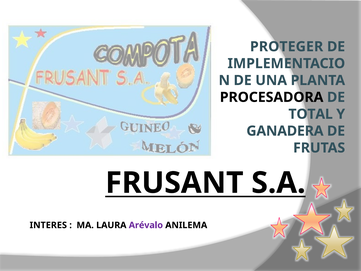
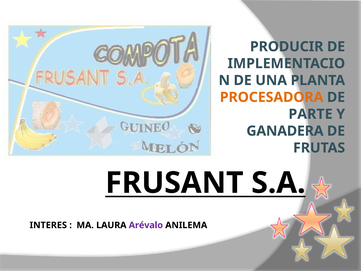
PROTEGER: PROTEGER -> PRODUCIR (287, 47)
PROCESADORA colour: black -> orange (272, 97)
TOTAL: TOTAL -> PARTE (311, 114)
